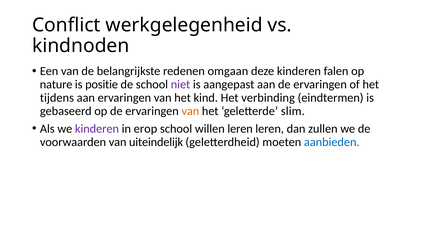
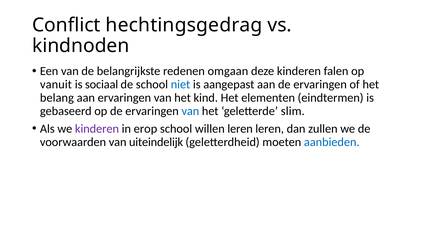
werkgelegenheid: werkgelegenheid -> hechtingsgedrag (184, 25)
nature: nature -> vanuit (56, 84)
positie: positie -> sociaal (102, 84)
niet colour: purple -> blue (181, 84)
tijdens: tijdens -> belang (57, 98)
verbinding: verbinding -> elementen (268, 98)
van colour: orange -> blue (190, 111)
